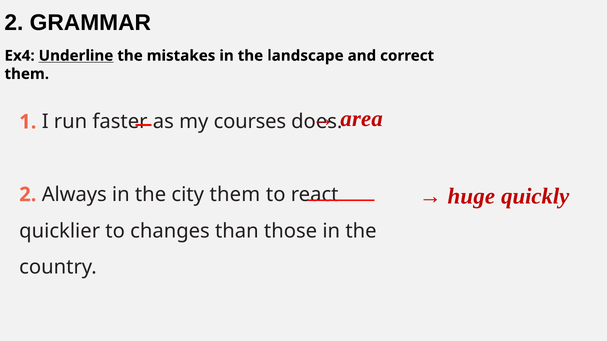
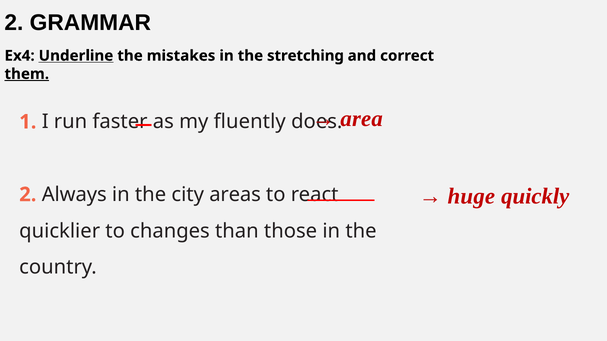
landscape: landscape -> stretching (305, 56)
them underline: none -> present (27, 74)
courses: courses -> fluently (250, 122)
city them: them -> areas (235, 195)
